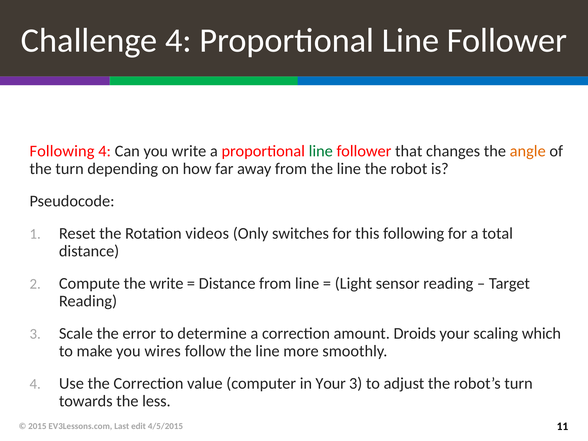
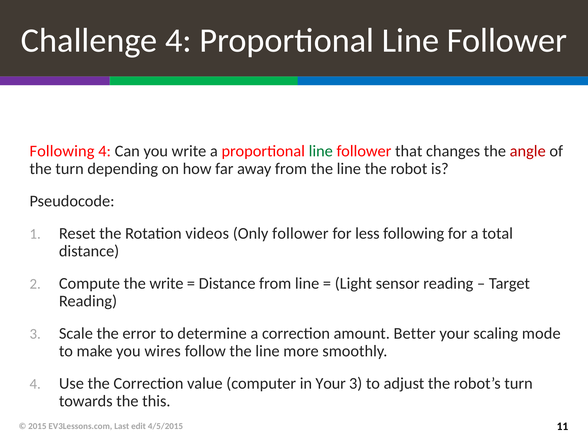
angle colour: orange -> red (528, 151)
Only switches: switches -> follower (300, 233)
this: this -> less (367, 233)
Droids: Droids -> Better (415, 333)
which: which -> mode (541, 333)
less: less -> this (156, 401)
